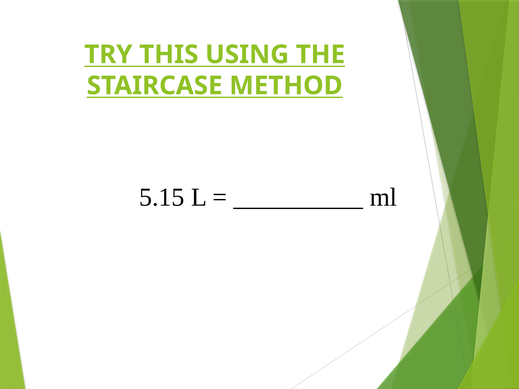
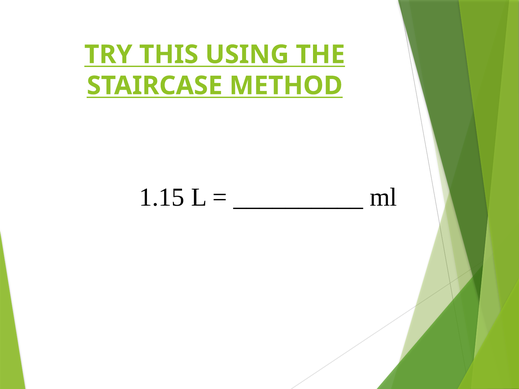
5.15: 5.15 -> 1.15 (162, 197)
